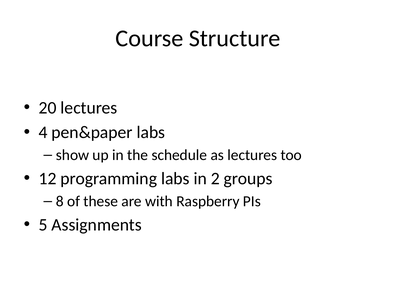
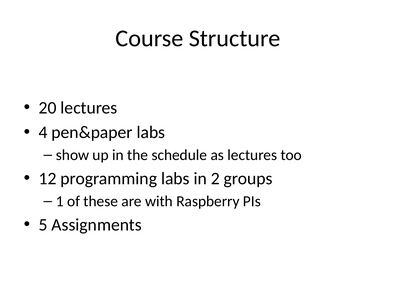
8: 8 -> 1 (60, 201)
